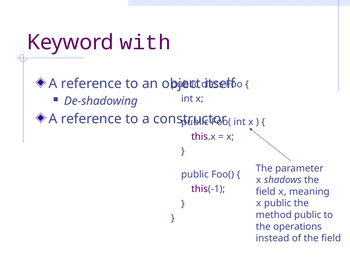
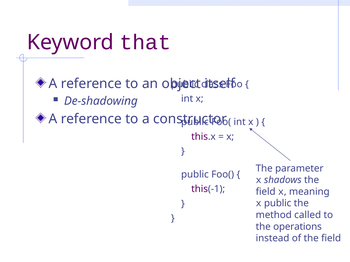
with: with -> that (145, 42)
method public: public -> called (308, 215)
